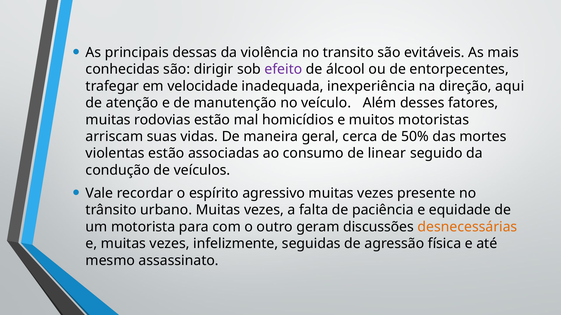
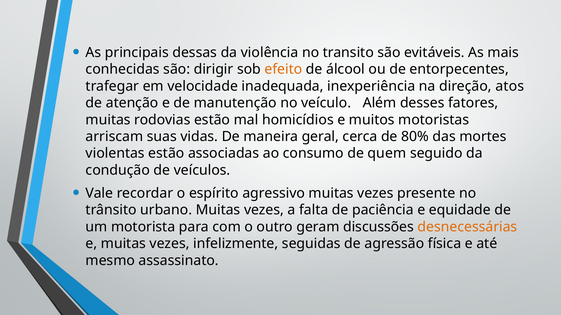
efeito colour: purple -> orange (283, 69)
aqui: aqui -> atos (510, 86)
50%: 50% -> 80% (415, 137)
linear: linear -> quem (387, 154)
